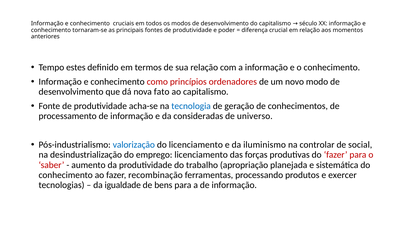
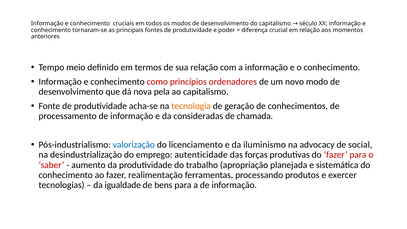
estes: estes -> meio (76, 67)
fato: fato -> pela (162, 92)
tecnologia colour: blue -> orange (191, 106)
universo: universo -> chamada (255, 116)
controlar: controlar -> advocacy (317, 145)
emprego licenciamento: licenciamento -> autenticidade (201, 155)
recombinação: recombinação -> realimentação (156, 175)
